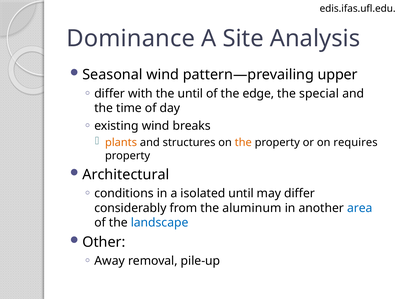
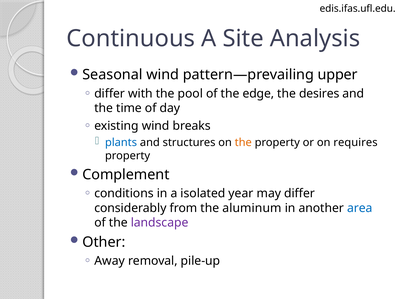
Dominance: Dominance -> Continuous (131, 38)
the until: until -> pool (190, 93)
special: special -> desires (319, 93)
plants colour: orange -> blue (121, 142)
Architectural: Architectural -> Complement (126, 174)
isolated until: until -> year (241, 193)
landscape colour: blue -> purple (160, 222)
